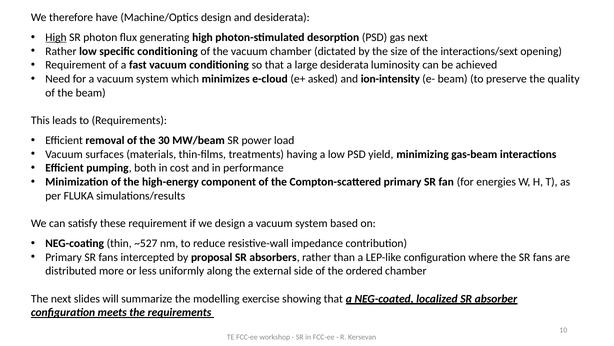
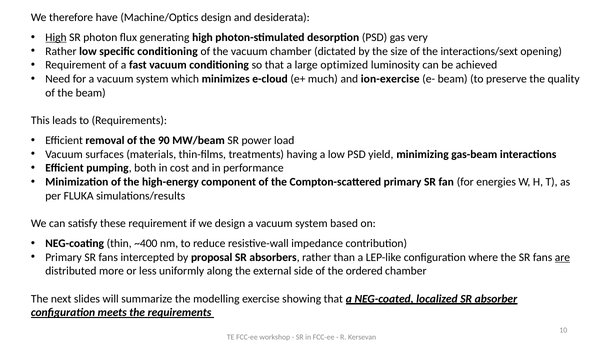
gas next: next -> very (418, 37)
large desiderata: desiderata -> optimized (344, 65)
asked: asked -> much (323, 79)
ion-intensity: ion-intensity -> ion-exercise (390, 79)
30: 30 -> 90 (164, 140)
~527: ~527 -> ~400 (146, 243)
are underline: none -> present (562, 257)
